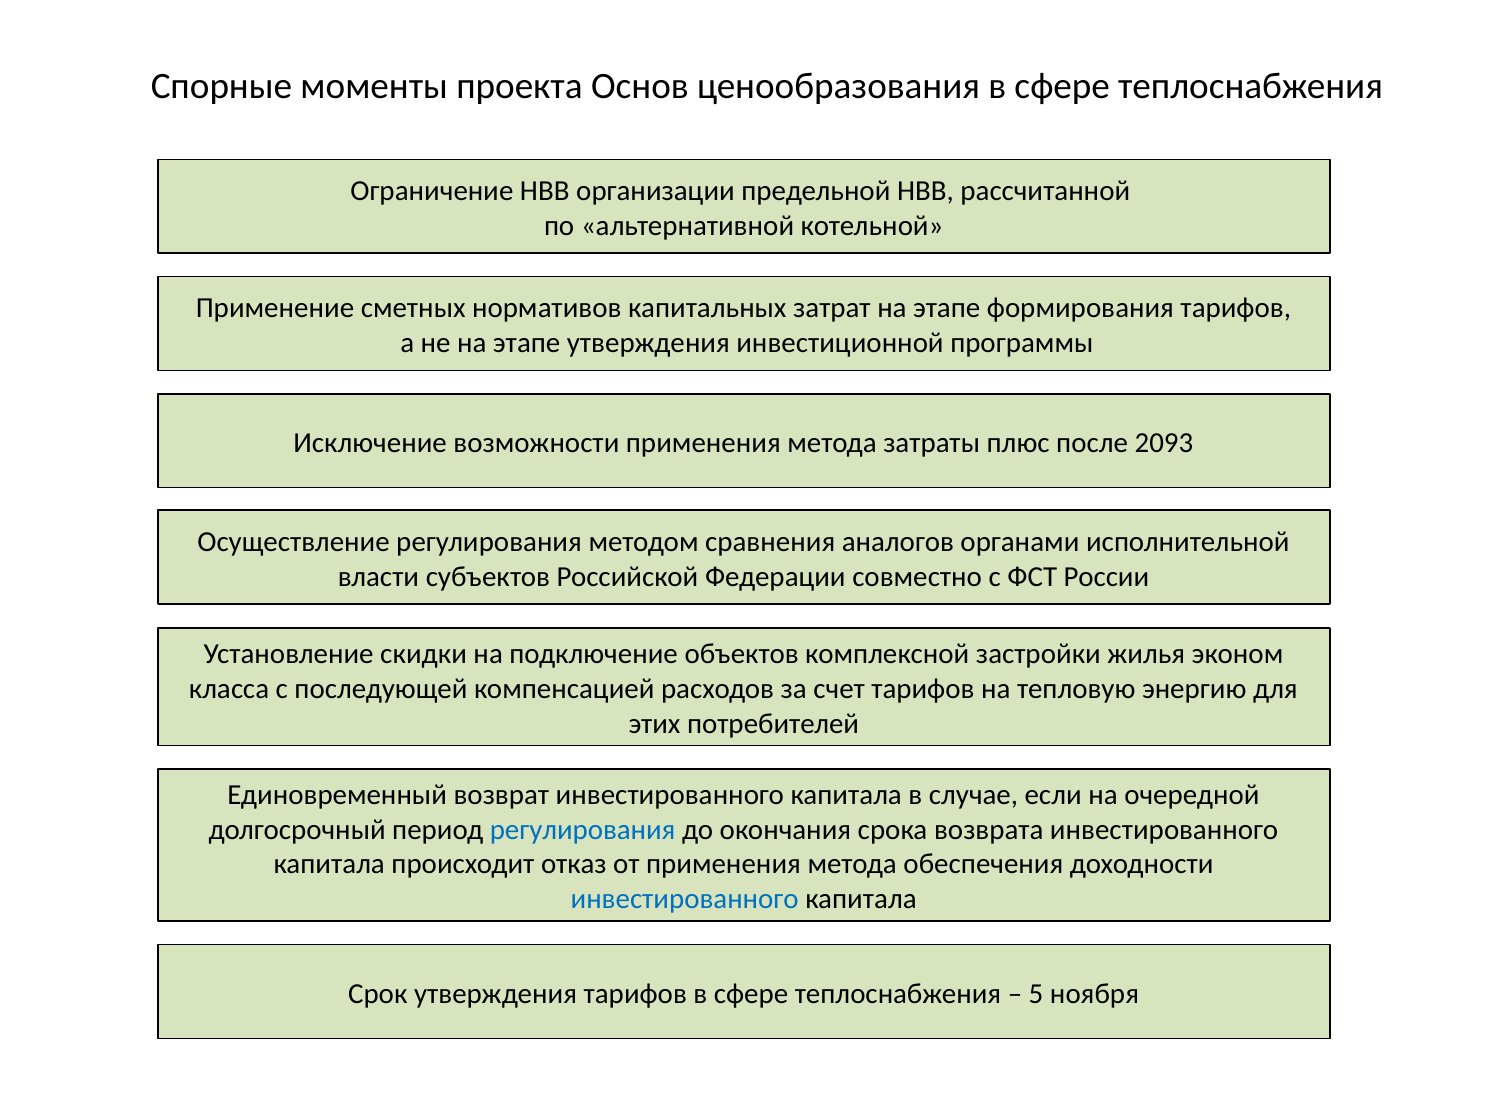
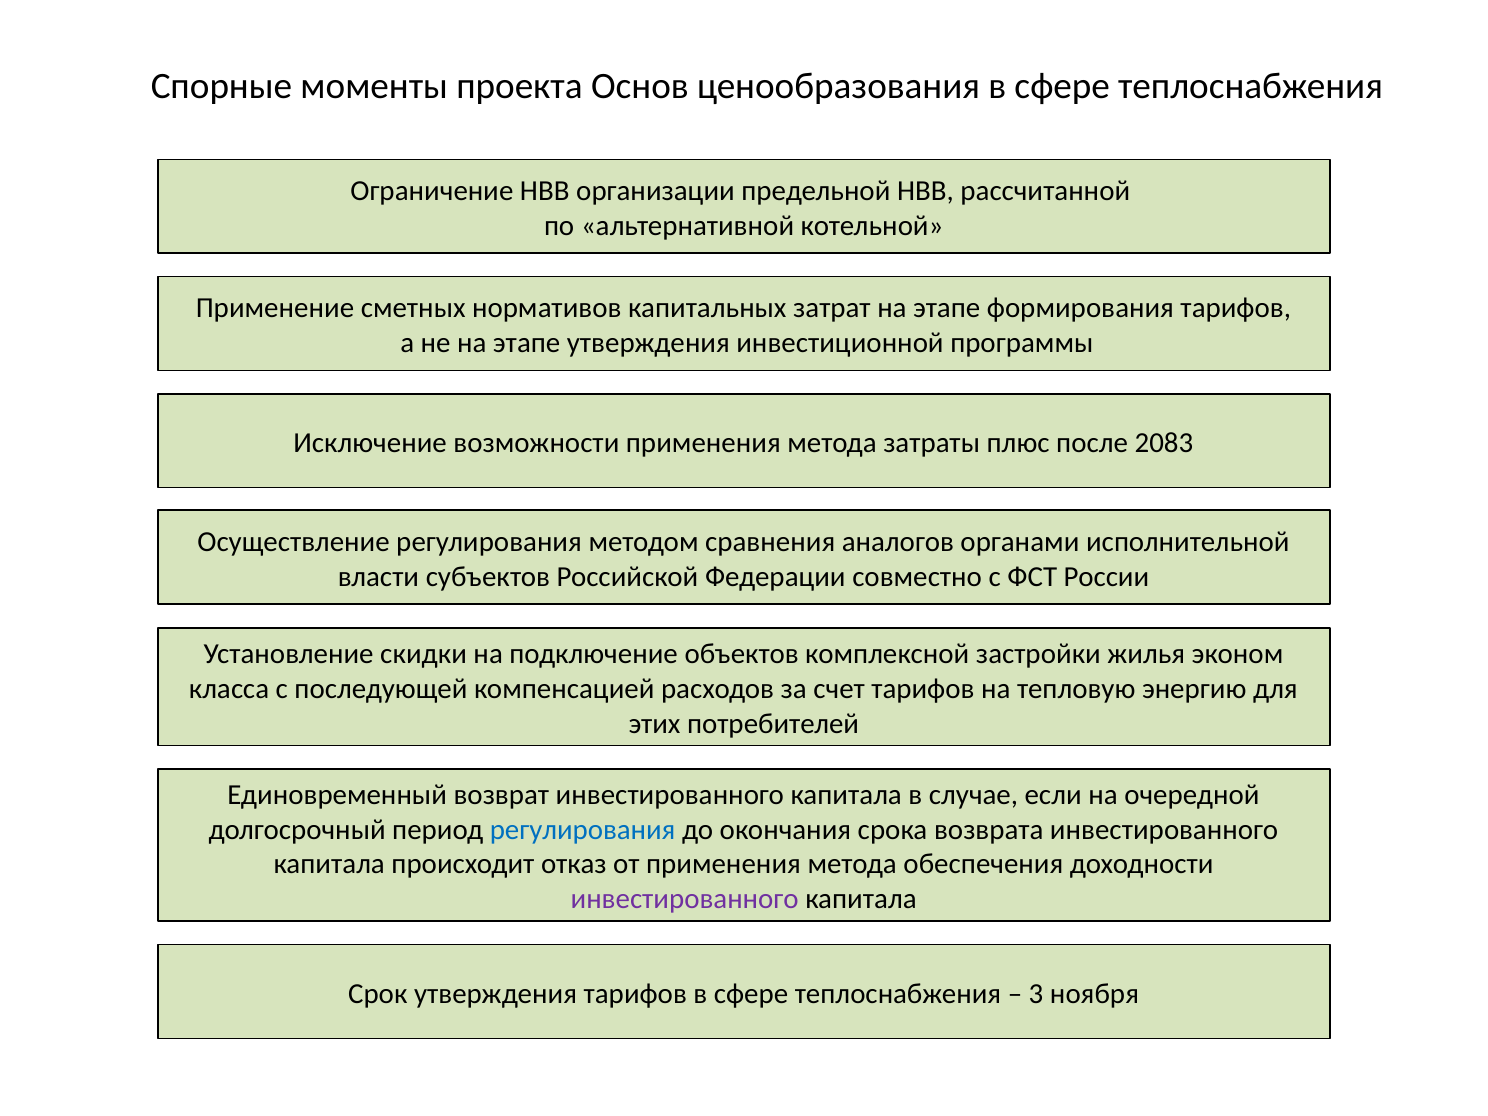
2093: 2093 -> 2083 (1164, 443)
инвестированного colour: blue -> purple (685, 899)
5: 5 -> 3 (1036, 994)
